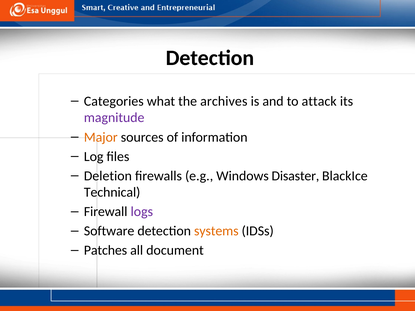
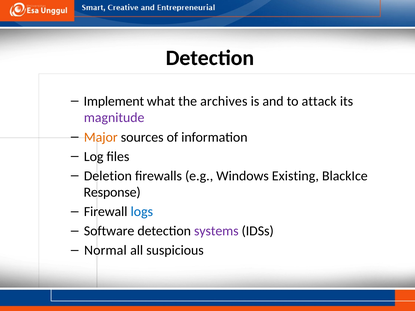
Categories: Categories -> Implement (114, 101)
Disaster: Disaster -> Existing (295, 176)
Technical: Technical -> Response (112, 193)
logs colour: purple -> blue (142, 212)
systems colour: orange -> purple (216, 231)
Patches: Patches -> Normal (105, 251)
document: document -> suspicious (175, 251)
